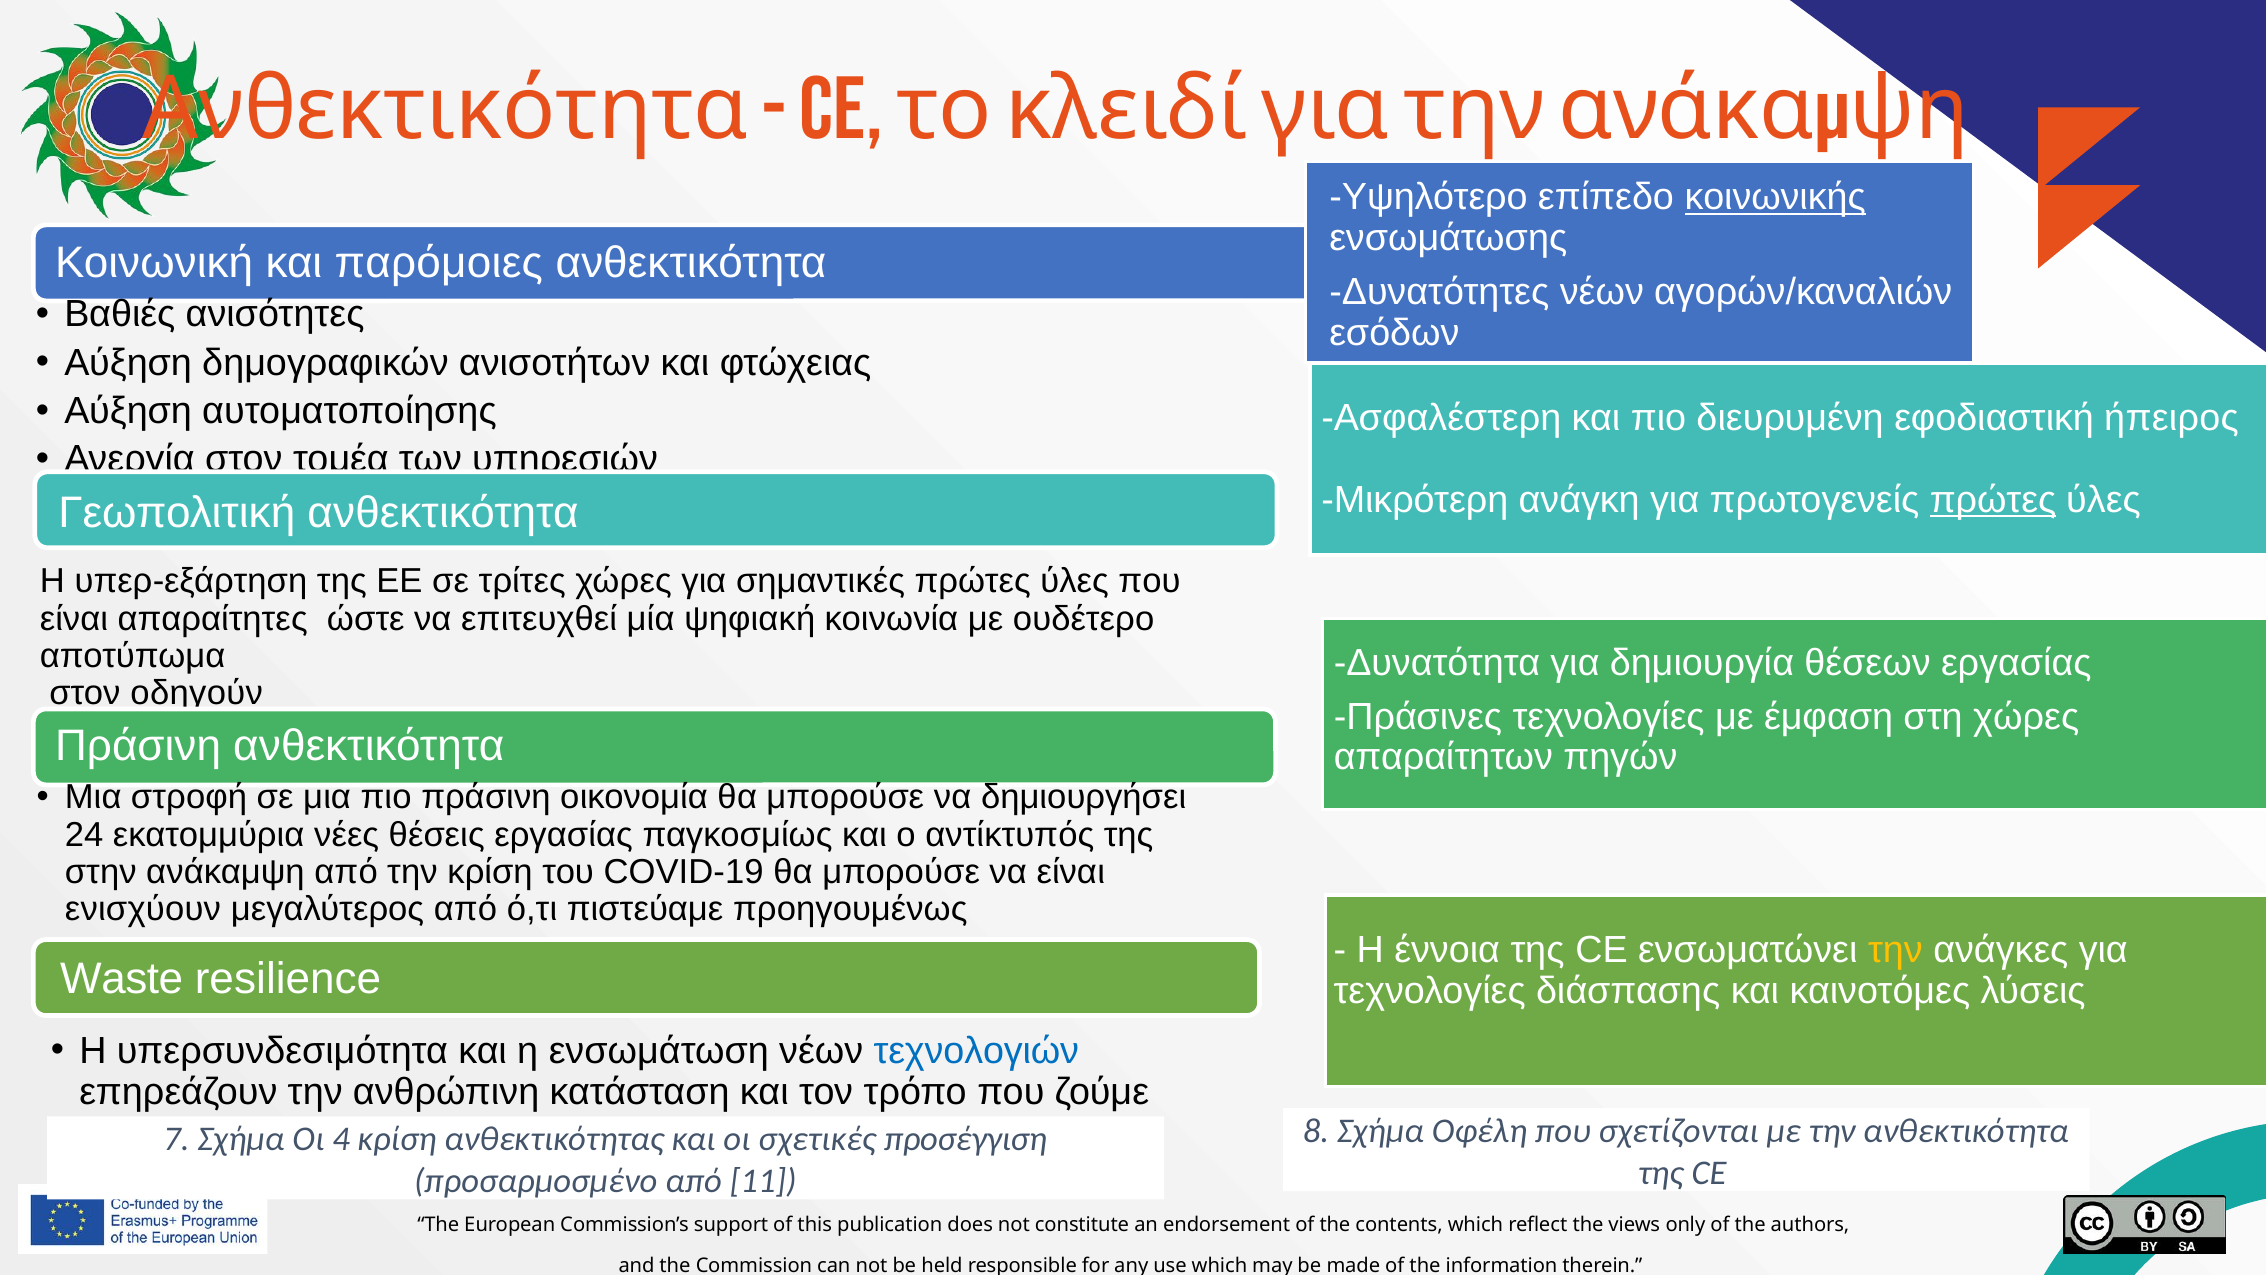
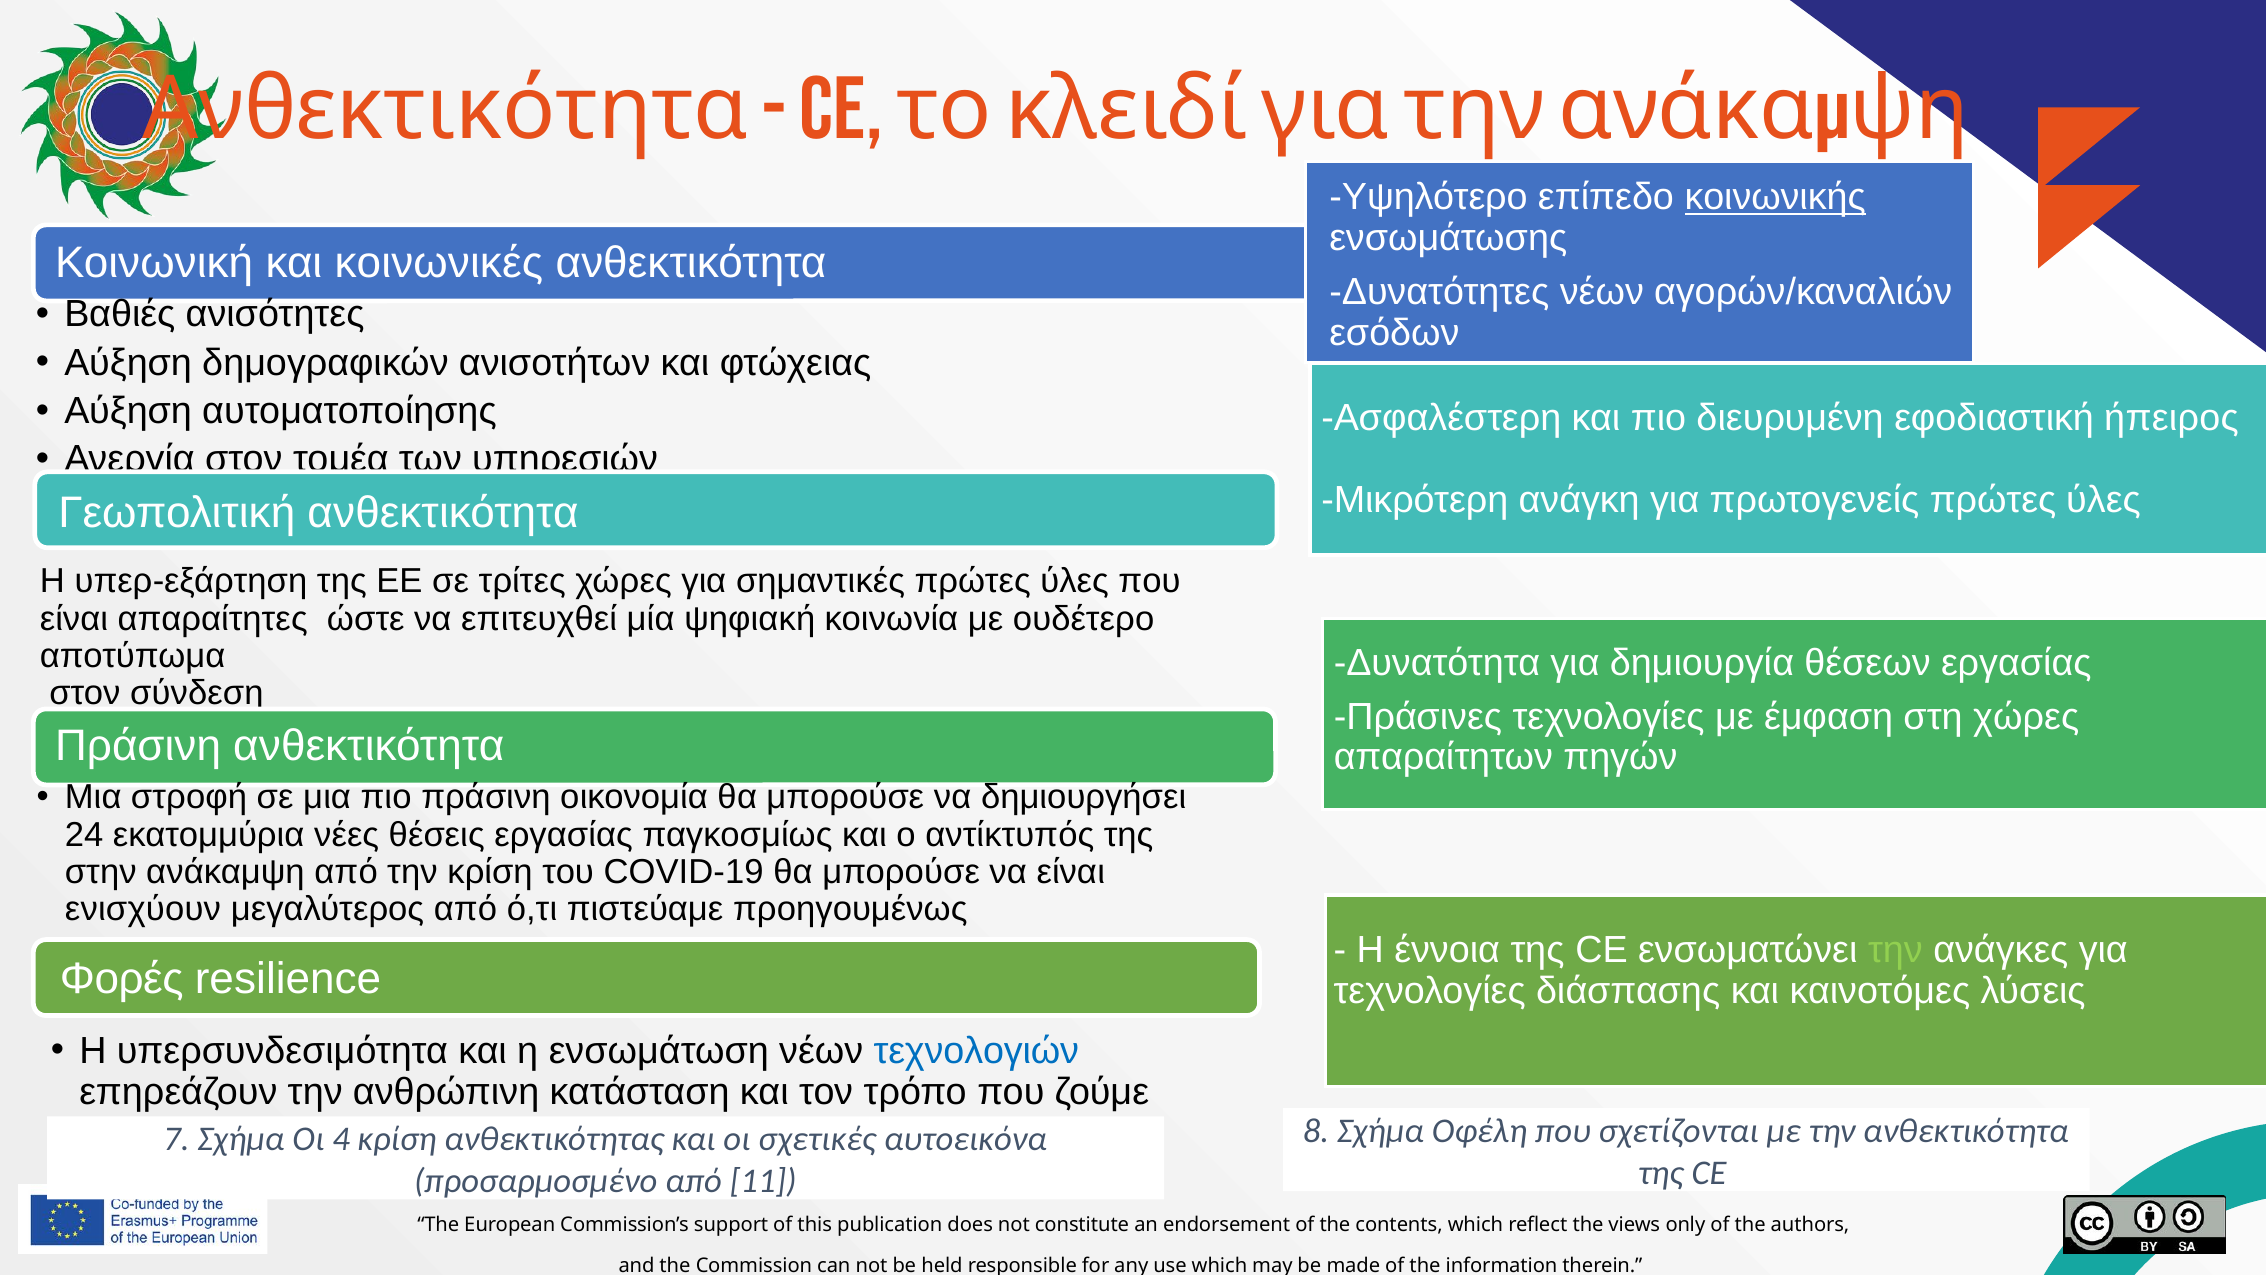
παρόμοιες: παρόμοιες -> κοινωνικές (439, 263)
πρώτες underline: present -> none (1993, 500)
οδηγούν: οδηγούν -> σύνδεση (197, 693)
την colour: yellow -> light green (1895, 950)
Waste: Waste -> Φορές (122, 978)
προσέγγιση: προσέγγιση -> αυτοεικόνα (965, 1139)
